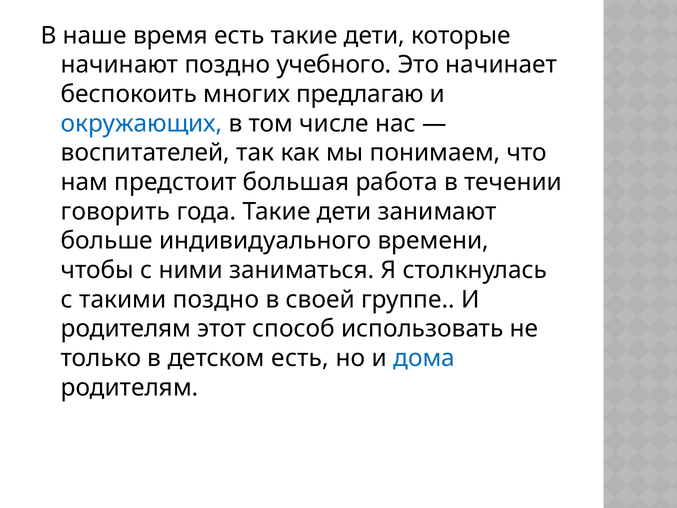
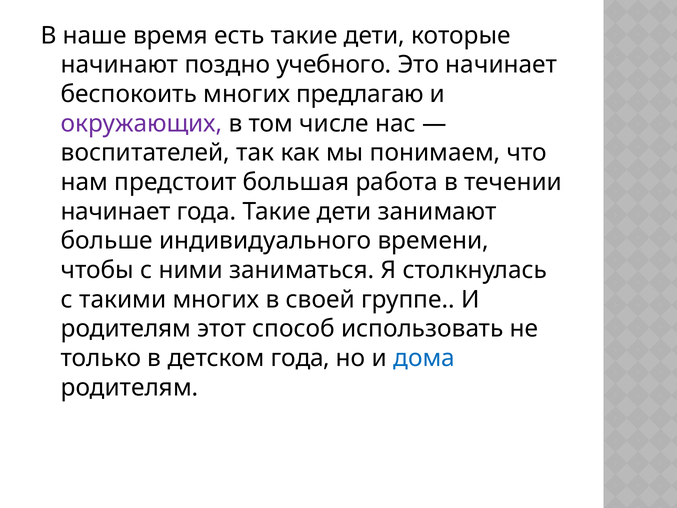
окружающих colour: blue -> purple (142, 124)
говорить: говорить -> начинает (116, 211)
такими поздно: поздно -> многих (216, 299)
детском есть: есть -> года (300, 358)
